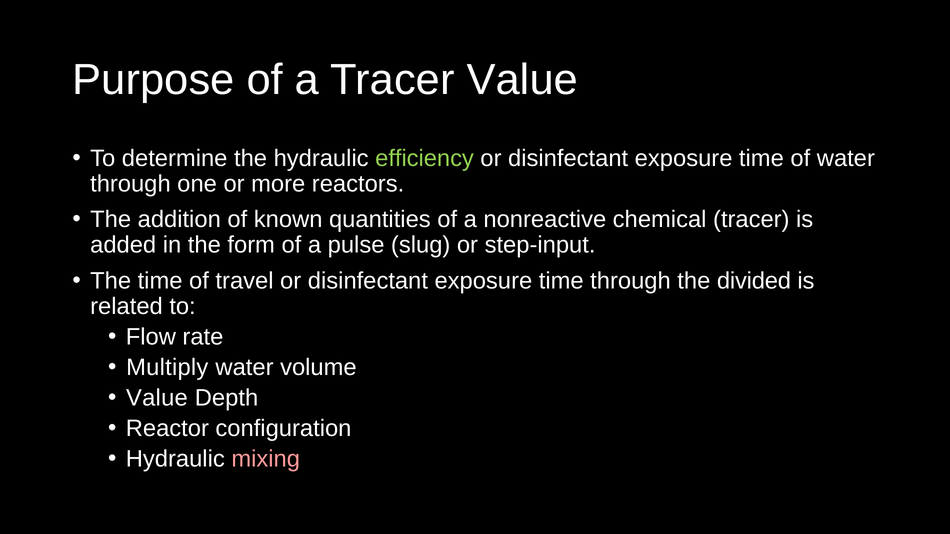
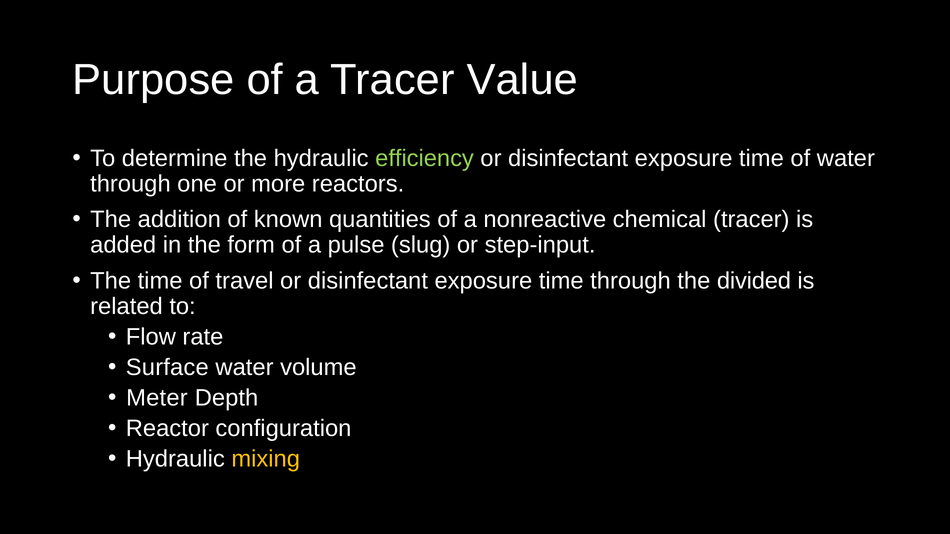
Multiply: Multiply -> Surface (167, 368)
Value: Value -> Meter (157, 398)
mixing colour: pink -> yellow (266, 459)
